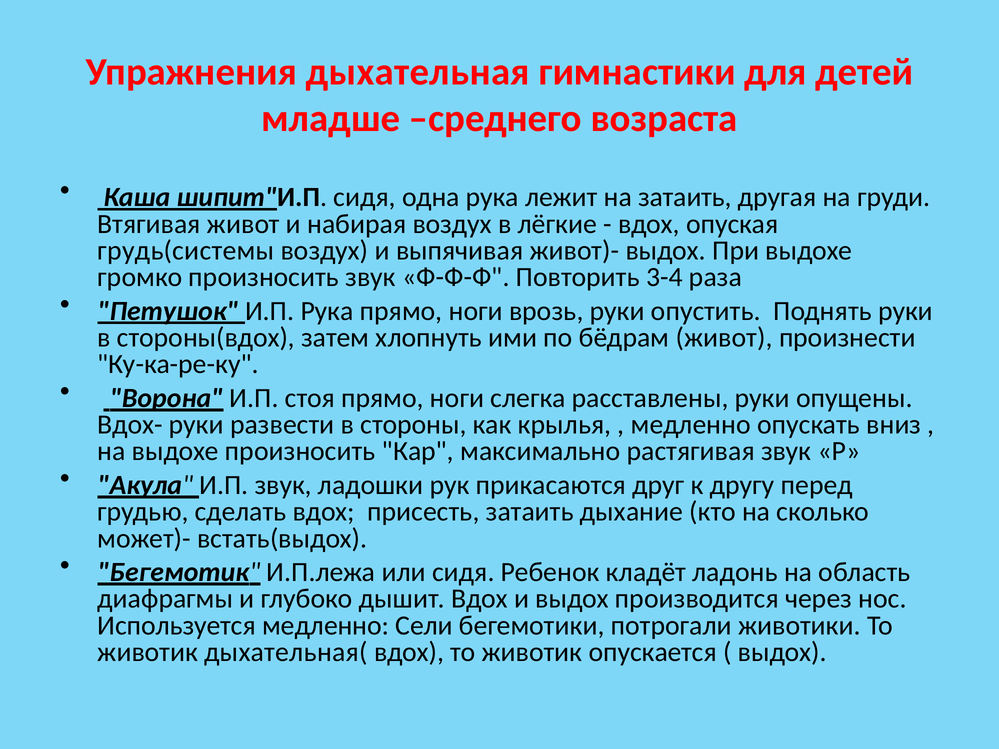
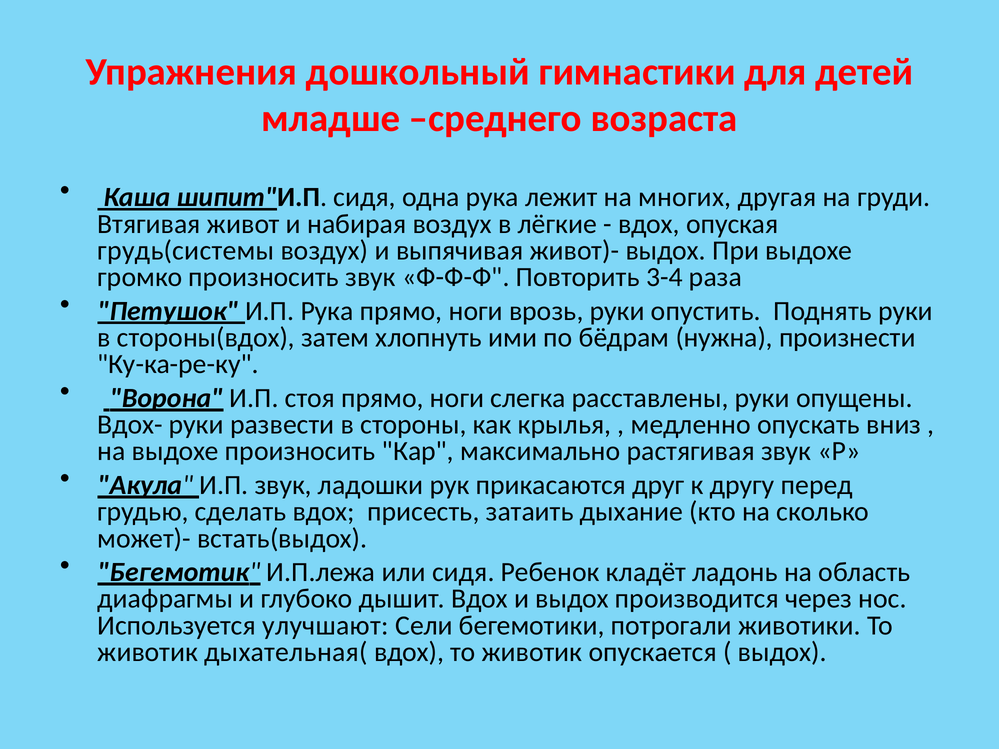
дыхательная: дыхательная -> дошкольный (418, 72)
на затаить: затаить -> многих (685, 197)
бёдрам живот: живот -> нужна (724, 338)
Используется медленно: медленно -> улучшают (325, 626)
